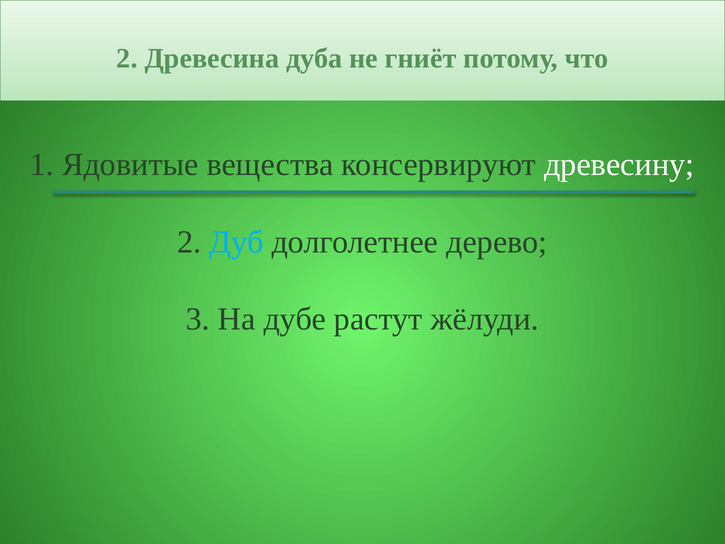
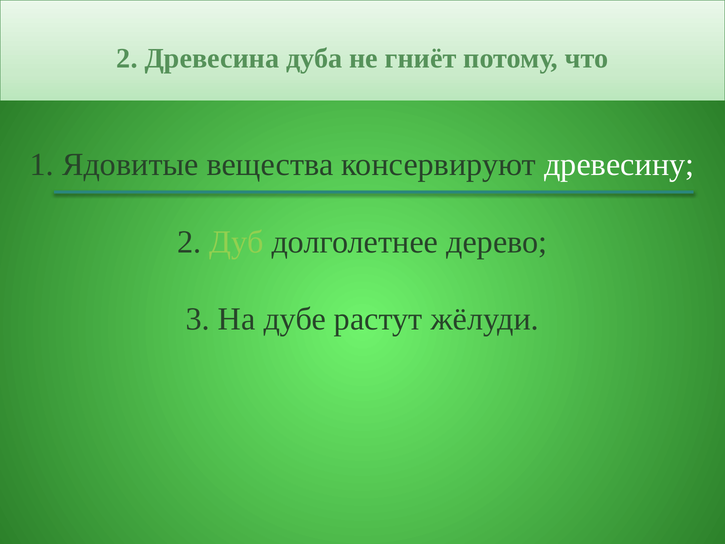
Дуб colour: light blue -> light green (237, 242)
